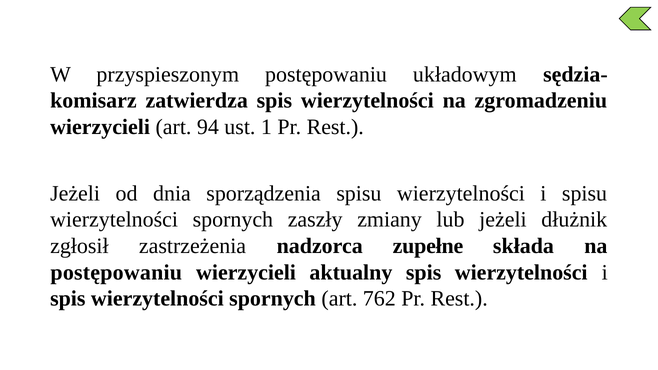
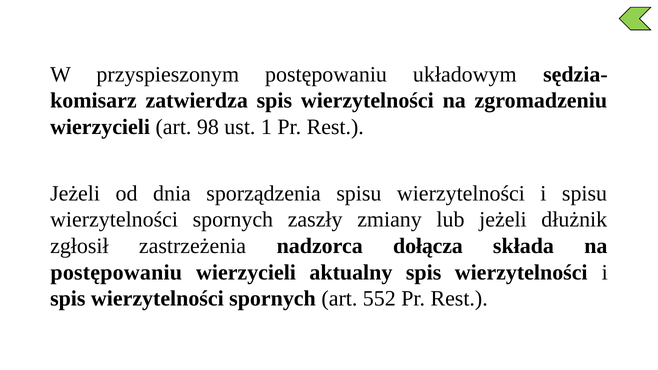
94: 94 -> 98 (208, 127)
zupełne: zupełne -> dołącza (428, 246)
762: 762 -> 552 (379, 299)
